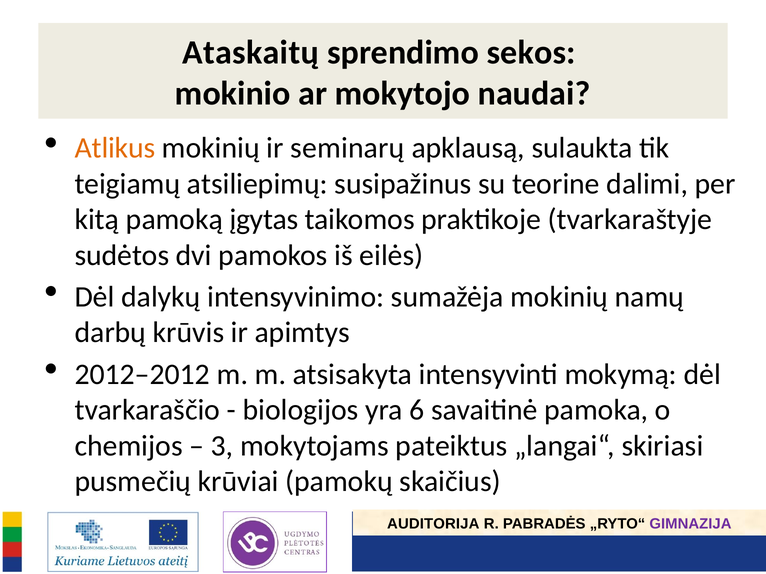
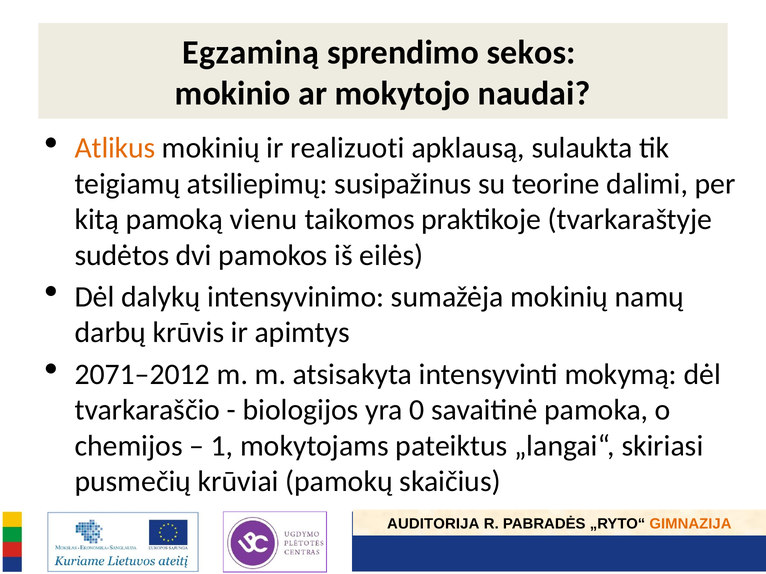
Ataskaitų: Ataskaitų -> Egzaminą (251, 53)
seminarų: seminarų -> realizuoti (347, 148)
įgytas: įgytas -> vienu (264, 220)
2012–2012: 2012–2012 -> 2071–2012 (142, 375)
6: 6 -> 0 (417, 410)
3: 3 -> 1 (222, 446)
GIMNAZIJA colour: purple -> orange (690, 524)
